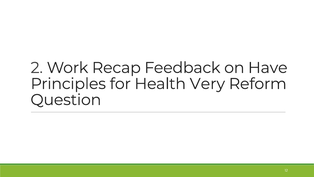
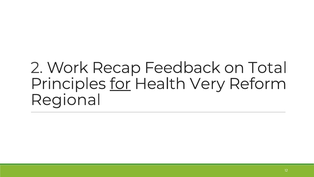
Have: Have -> Total (268, 68)
for underline: none -> present (120, 84)
Question: Question -> Regional (66, 100)
